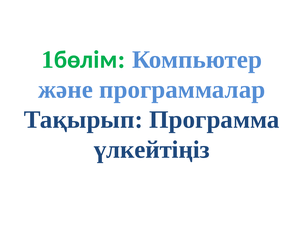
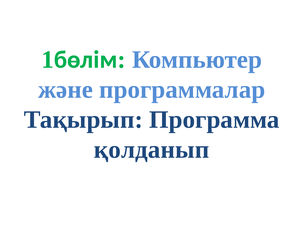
үлкейтіңіз: үлкейтіңіз -> қолданып (152, 150)
